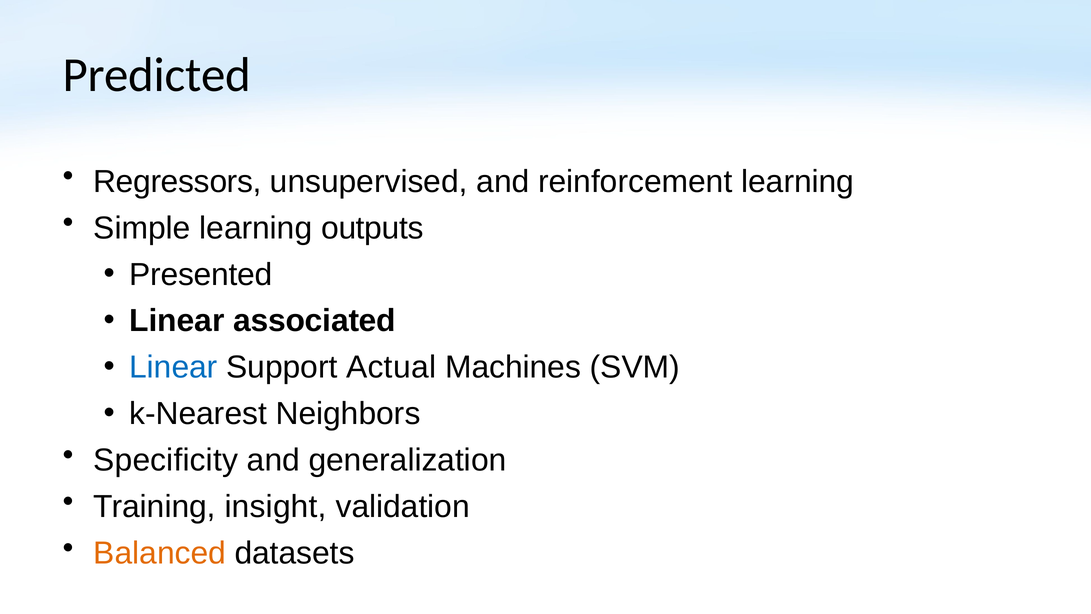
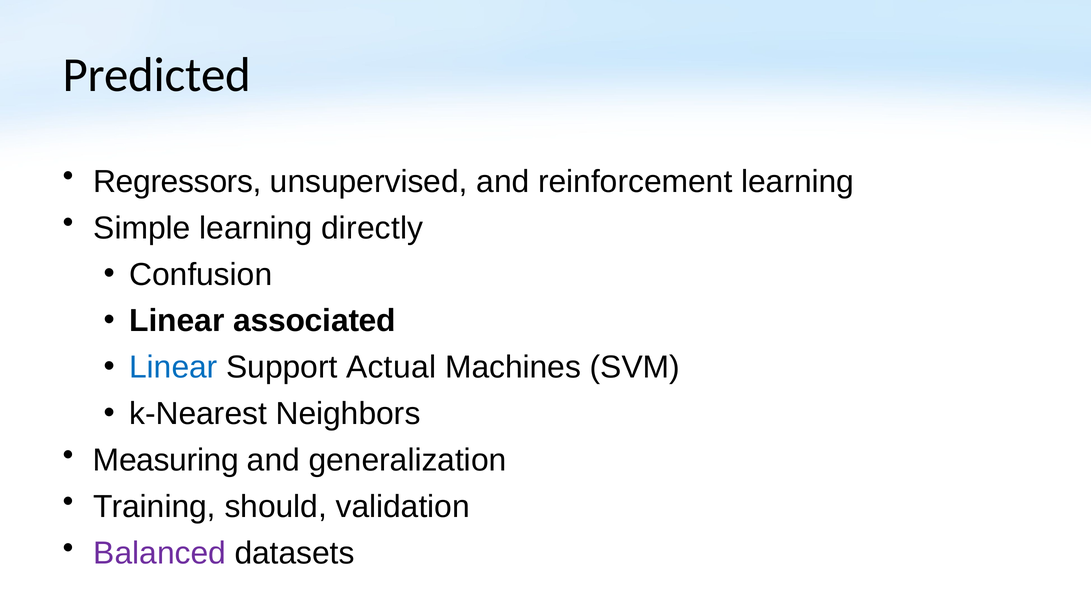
outputs: outputs -> directly (372, 228)
Presented: Presented -> Confusion (201, 274)
Specificity: Specificity -> Measuring (166, 460)
insight: insight -> should (276, 507)
Balanced colour: orange -> purple (160, 553)
